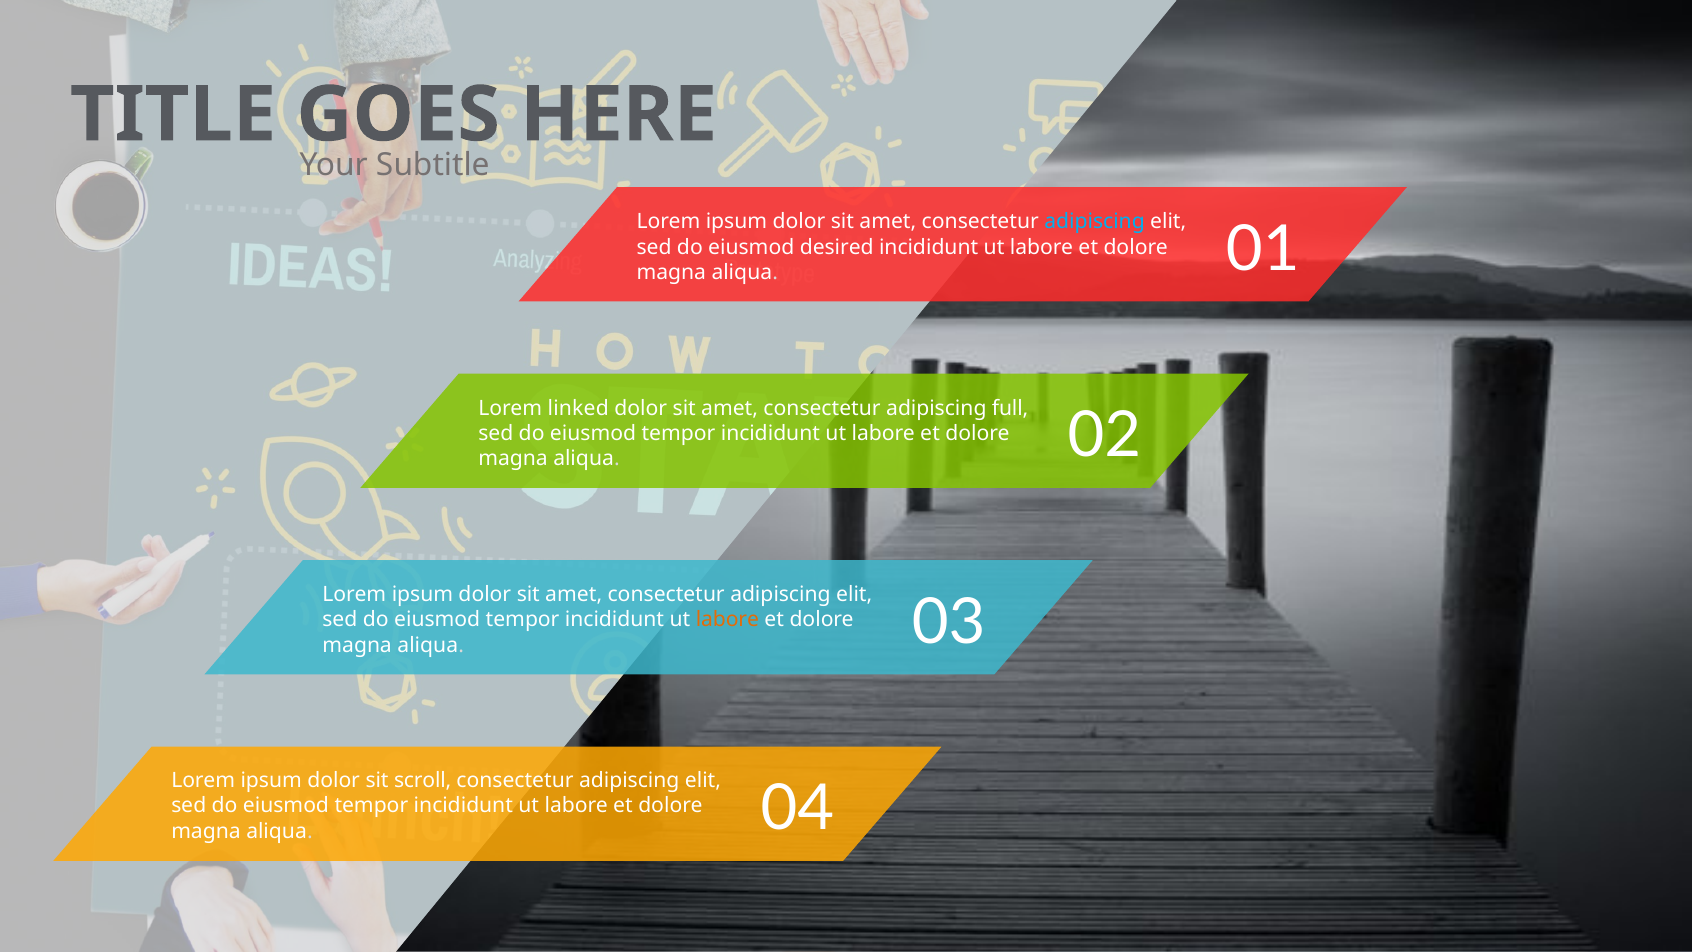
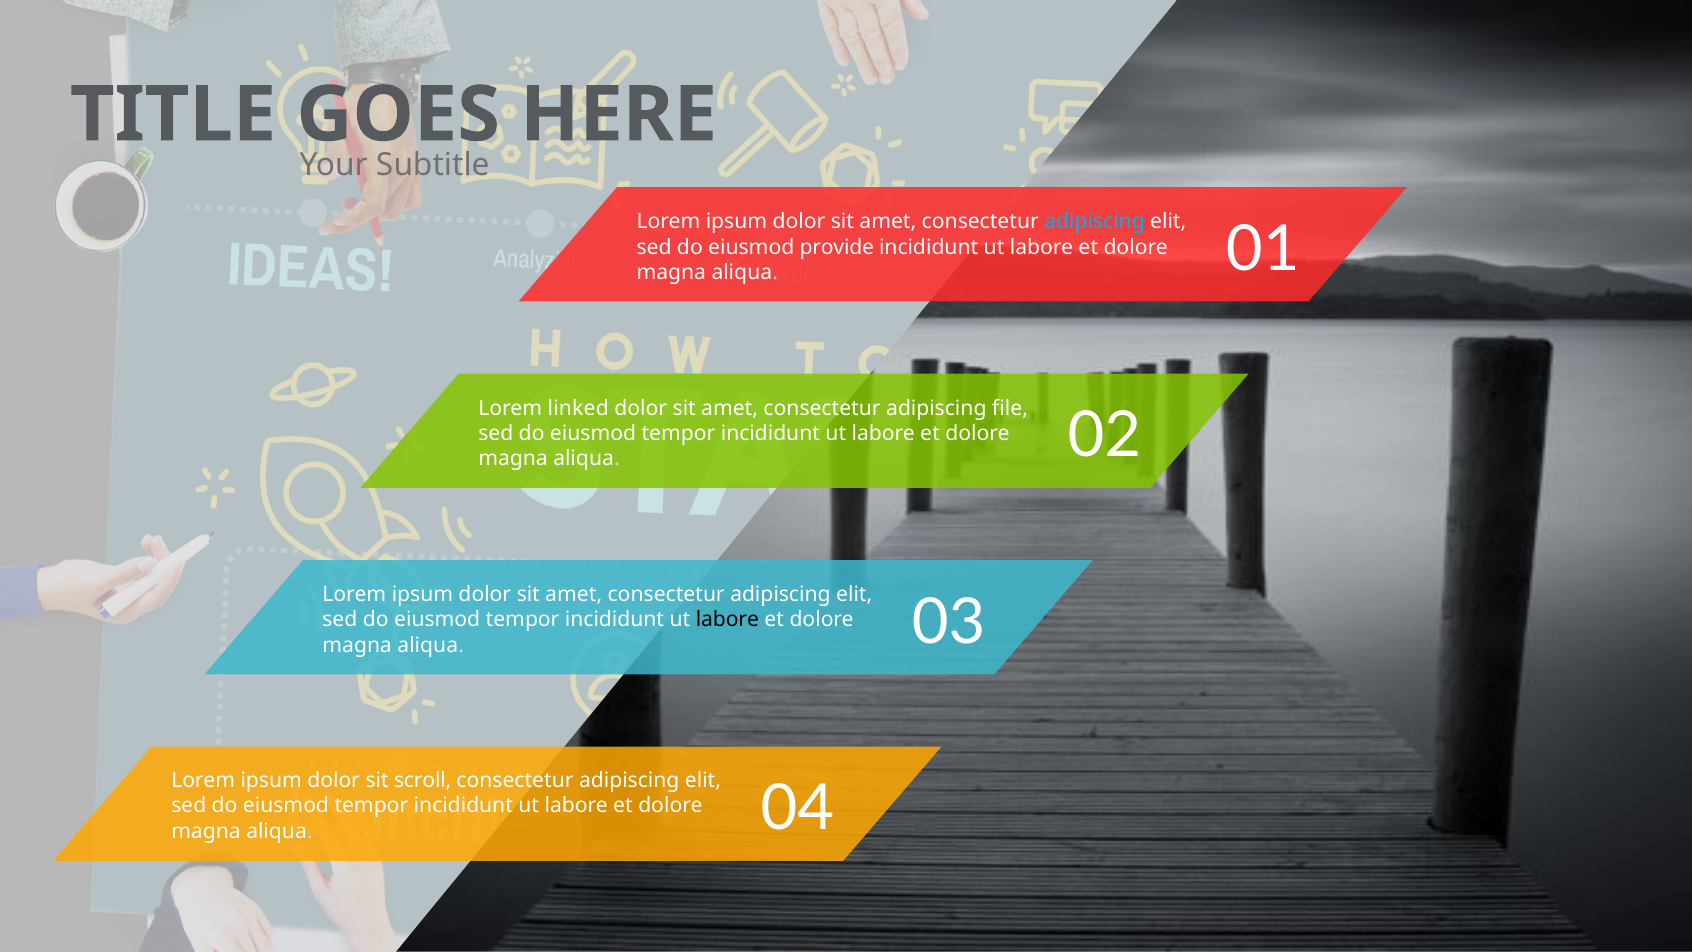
desired: desired -> provide (837, 247)
full: full -> file (1010, 408)
labore colour: orange -> black (727, 620)
